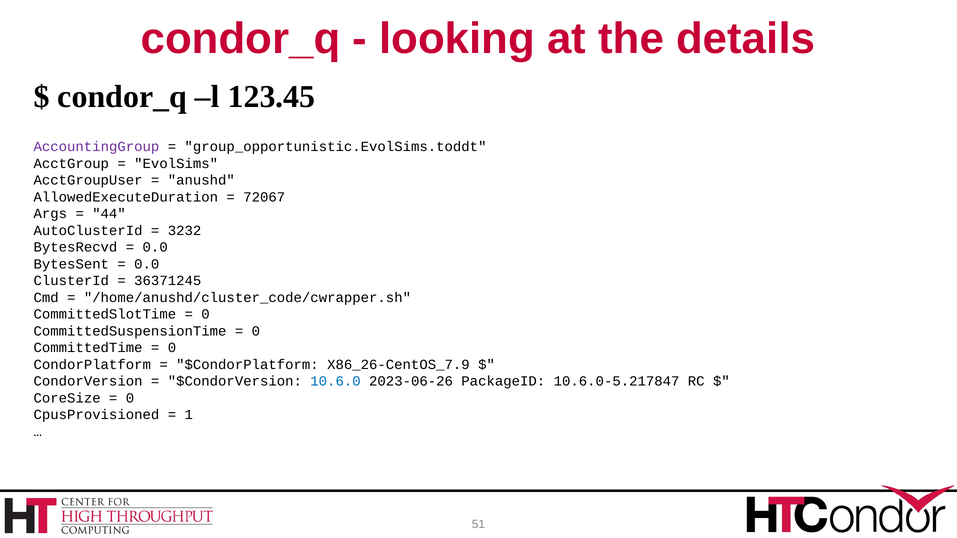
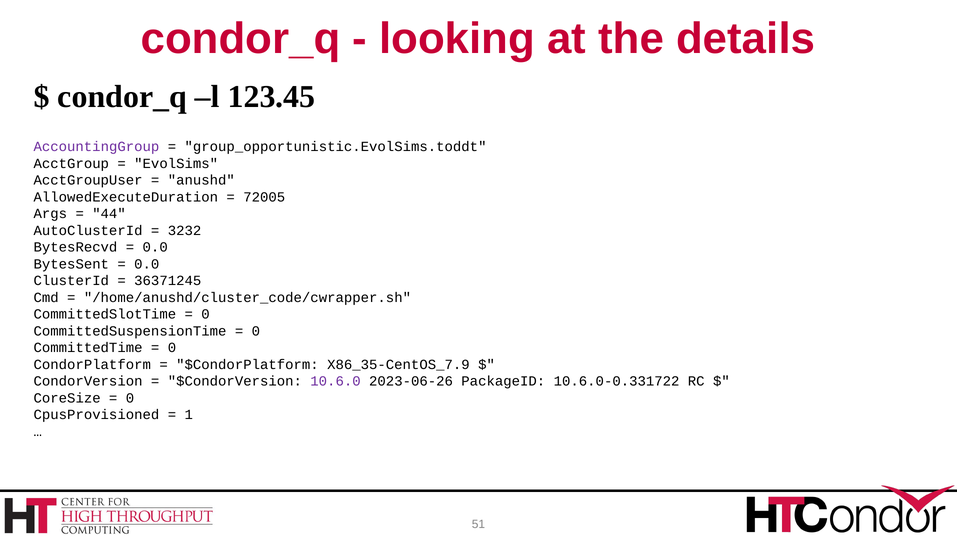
72067: 72067 -> 72005 (264, 197)
X86_26-CentOS_7.9: X86_26-CentOS_7.9 -> X86_35-CentOS_7.9 (398, 365)
10.6.0 colour: blue -> purple (336, 381)
10.6.0-5.217847: 10.6.0-5.217847 -> 10.6.0-0.331722 (617, 381)
